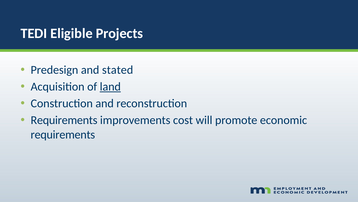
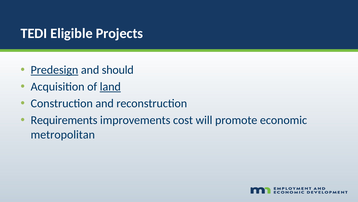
Predesign underline: none -> present (54, 70)
stated: stated -> should (118, 70)
requirements: requirements -> metropolitan (63, 134)
